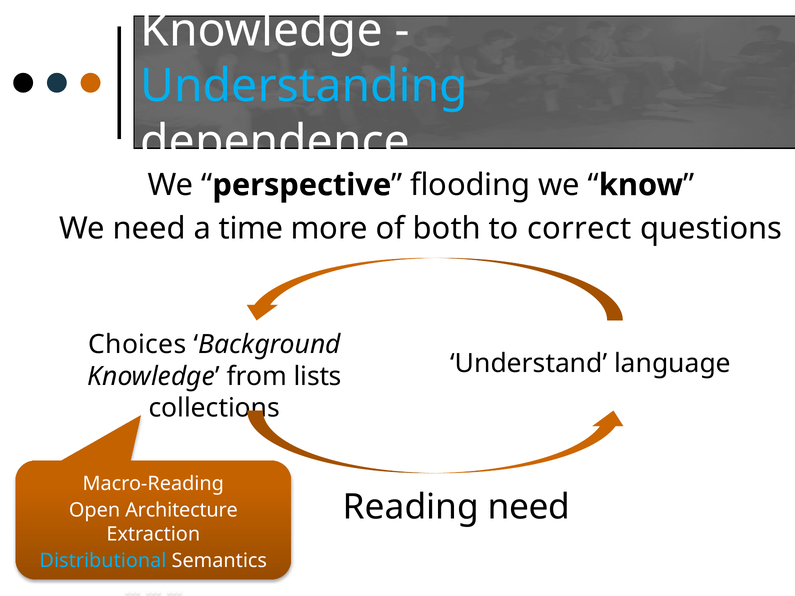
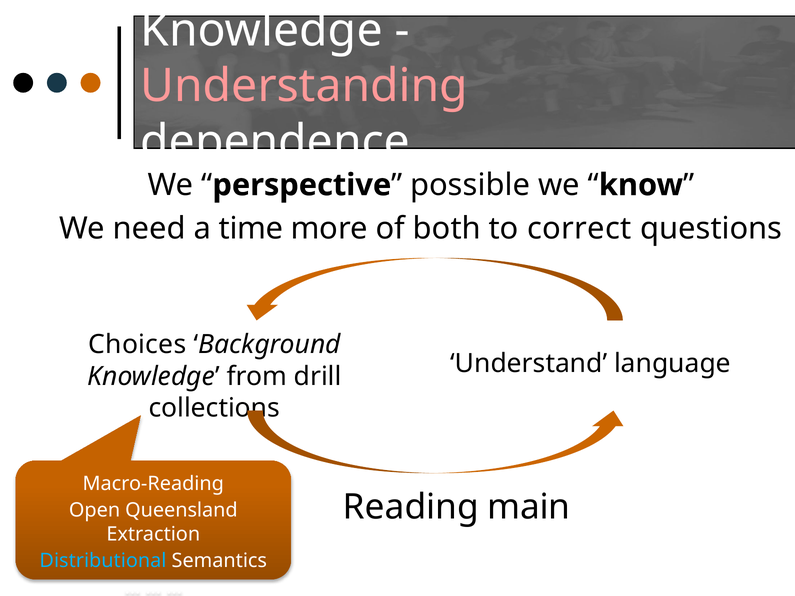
Understanding colour: light blue -> pink (304, 86)
flooding: flooding -> possible (470, 185)
lists: lists -> drill (318, 377)
Reading need: need -> main (529, 507)
Architecture: Architecture -> Queensland (181, 510)
